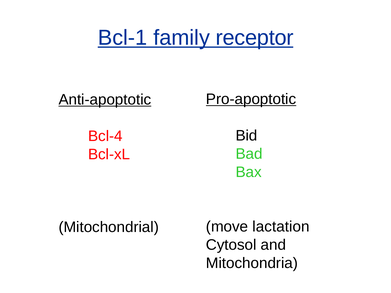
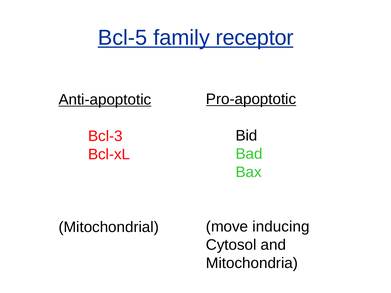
Bcl-1: Bcl-1 -> Bcl-5 (123, 38)
Bcl-4: Bcl-4 -> Bcl-3 (105, 136)
lactation: lactation -> inducing (281, 227)
